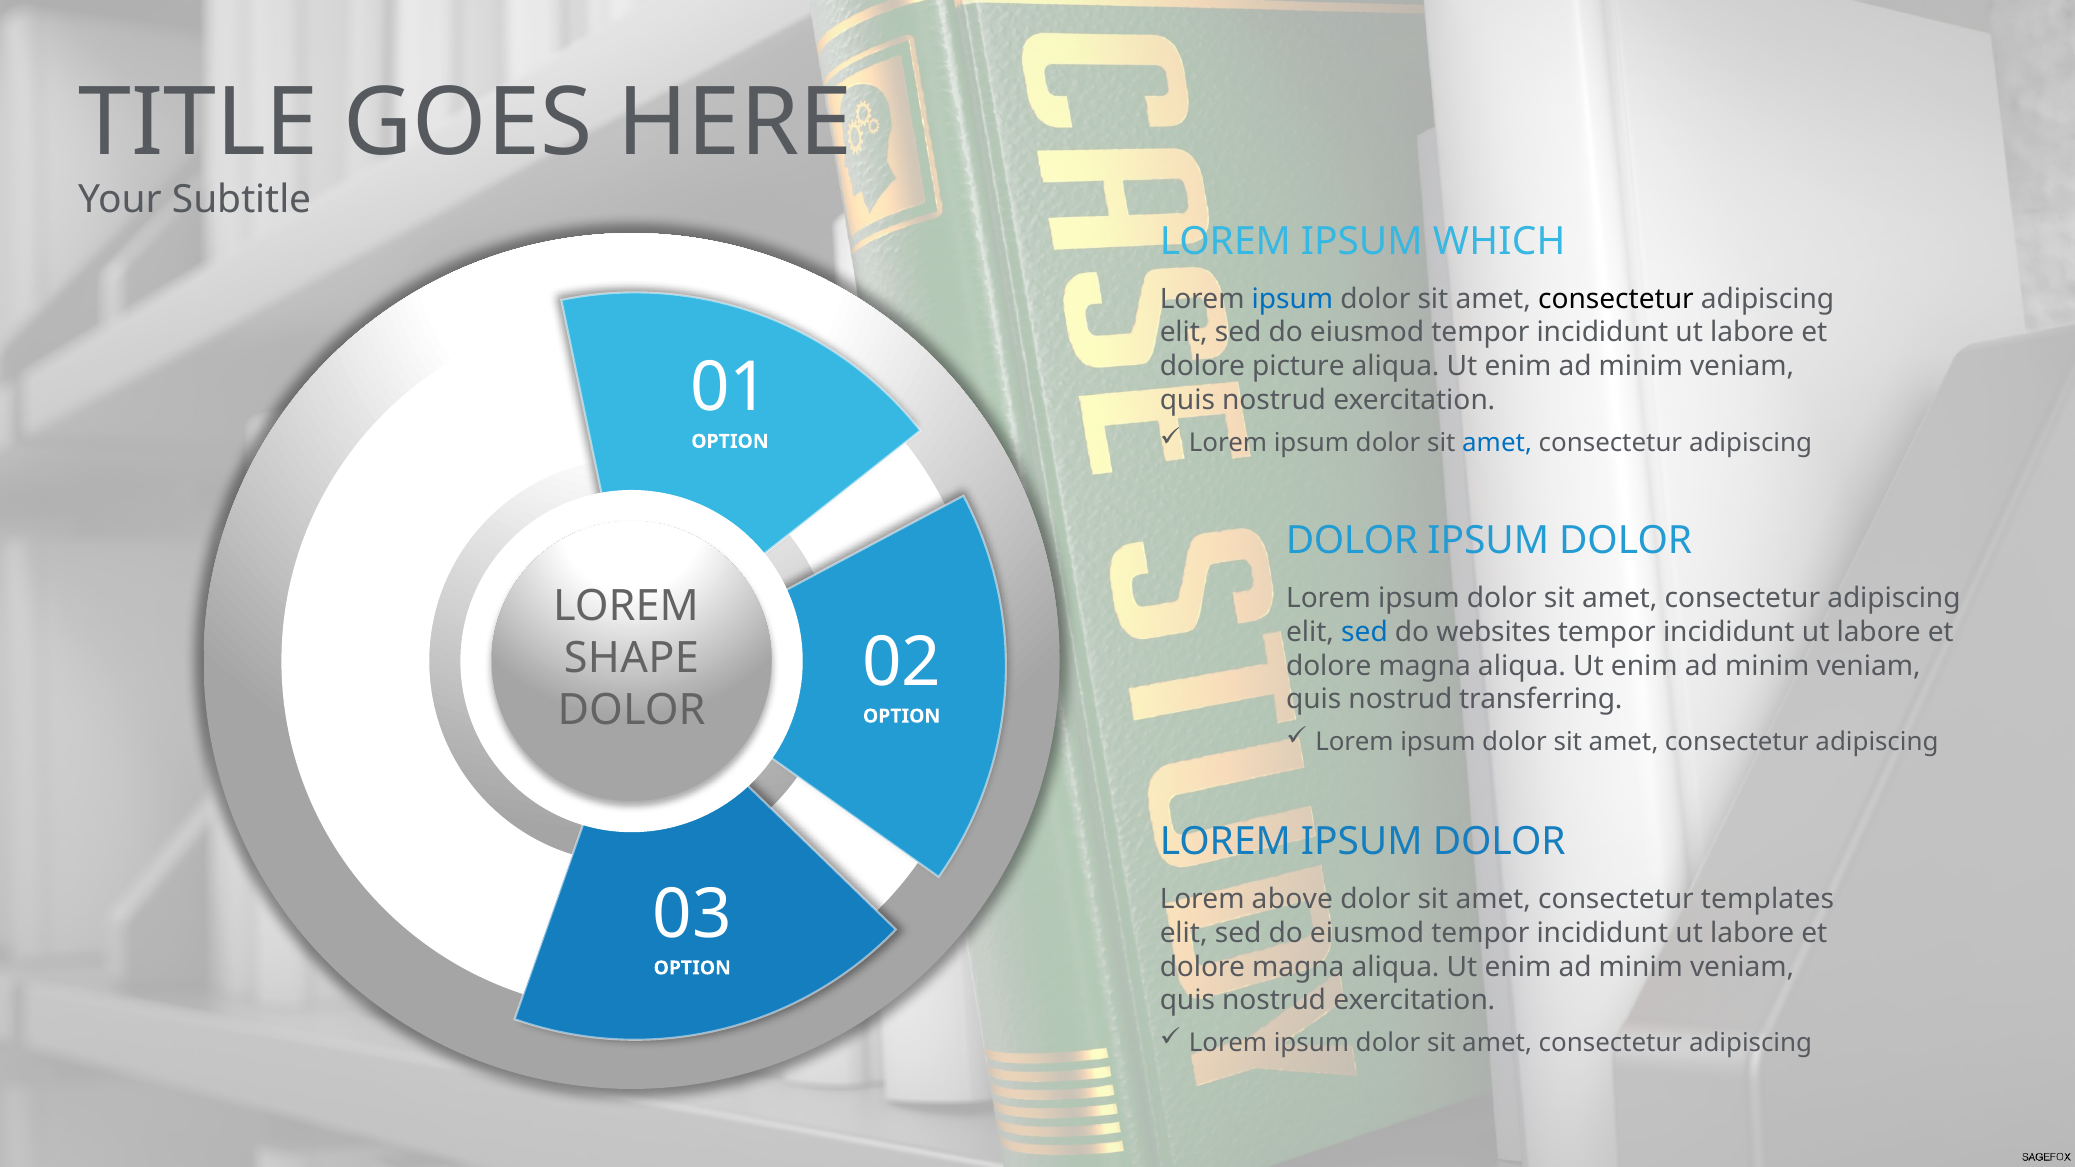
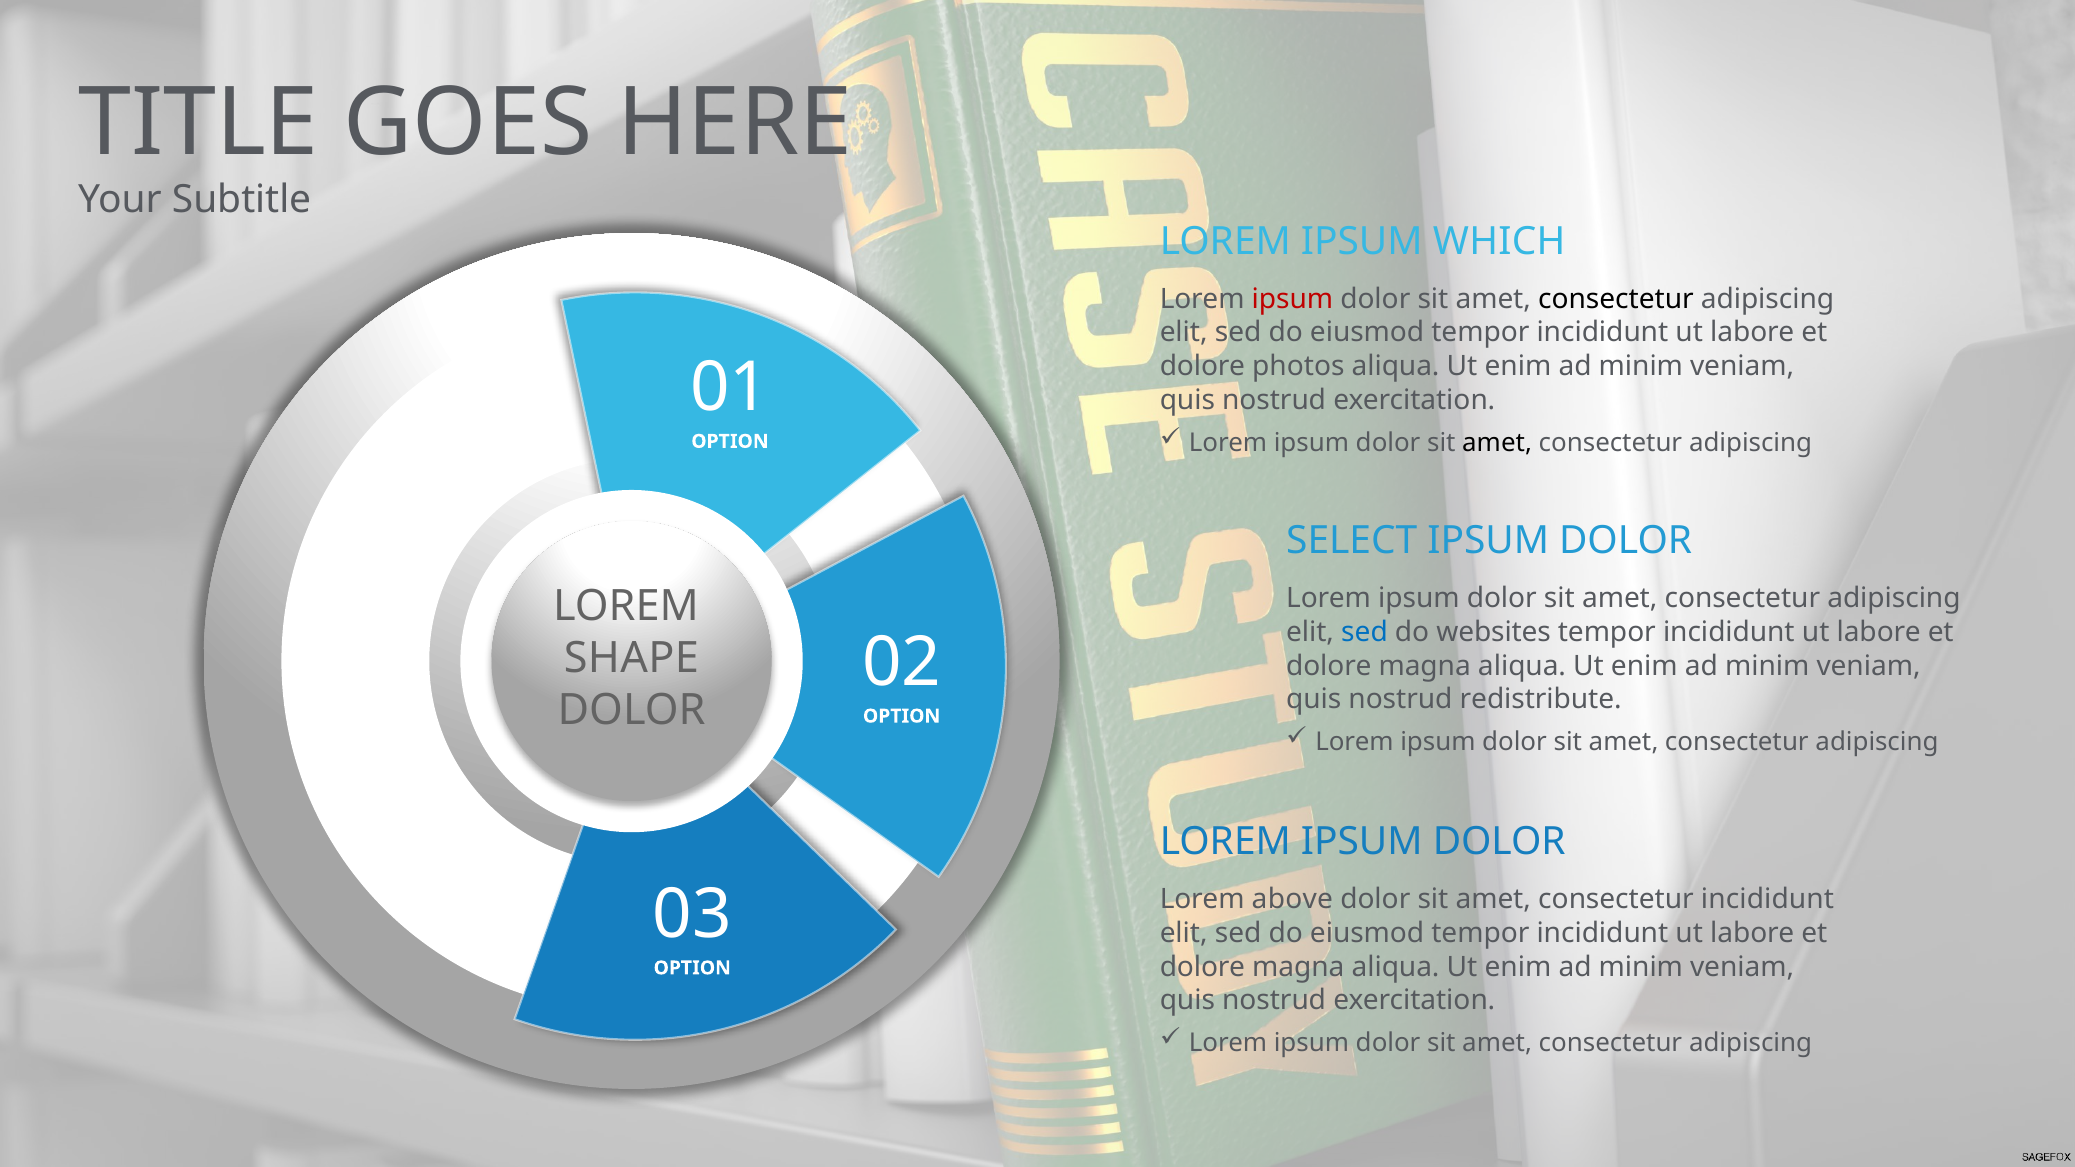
ipsum colour: blue -> red (1293, 299)
picture: picture -> photos (1298, 366)
amet colour: blue -> black (1497, 443)
DOLOR: DOLOR -> SELECT (1352, 541)
transferring: transferring -> redistribute (1541, 700)
consectetur templates: templates -> incididunt (1768, 899)
